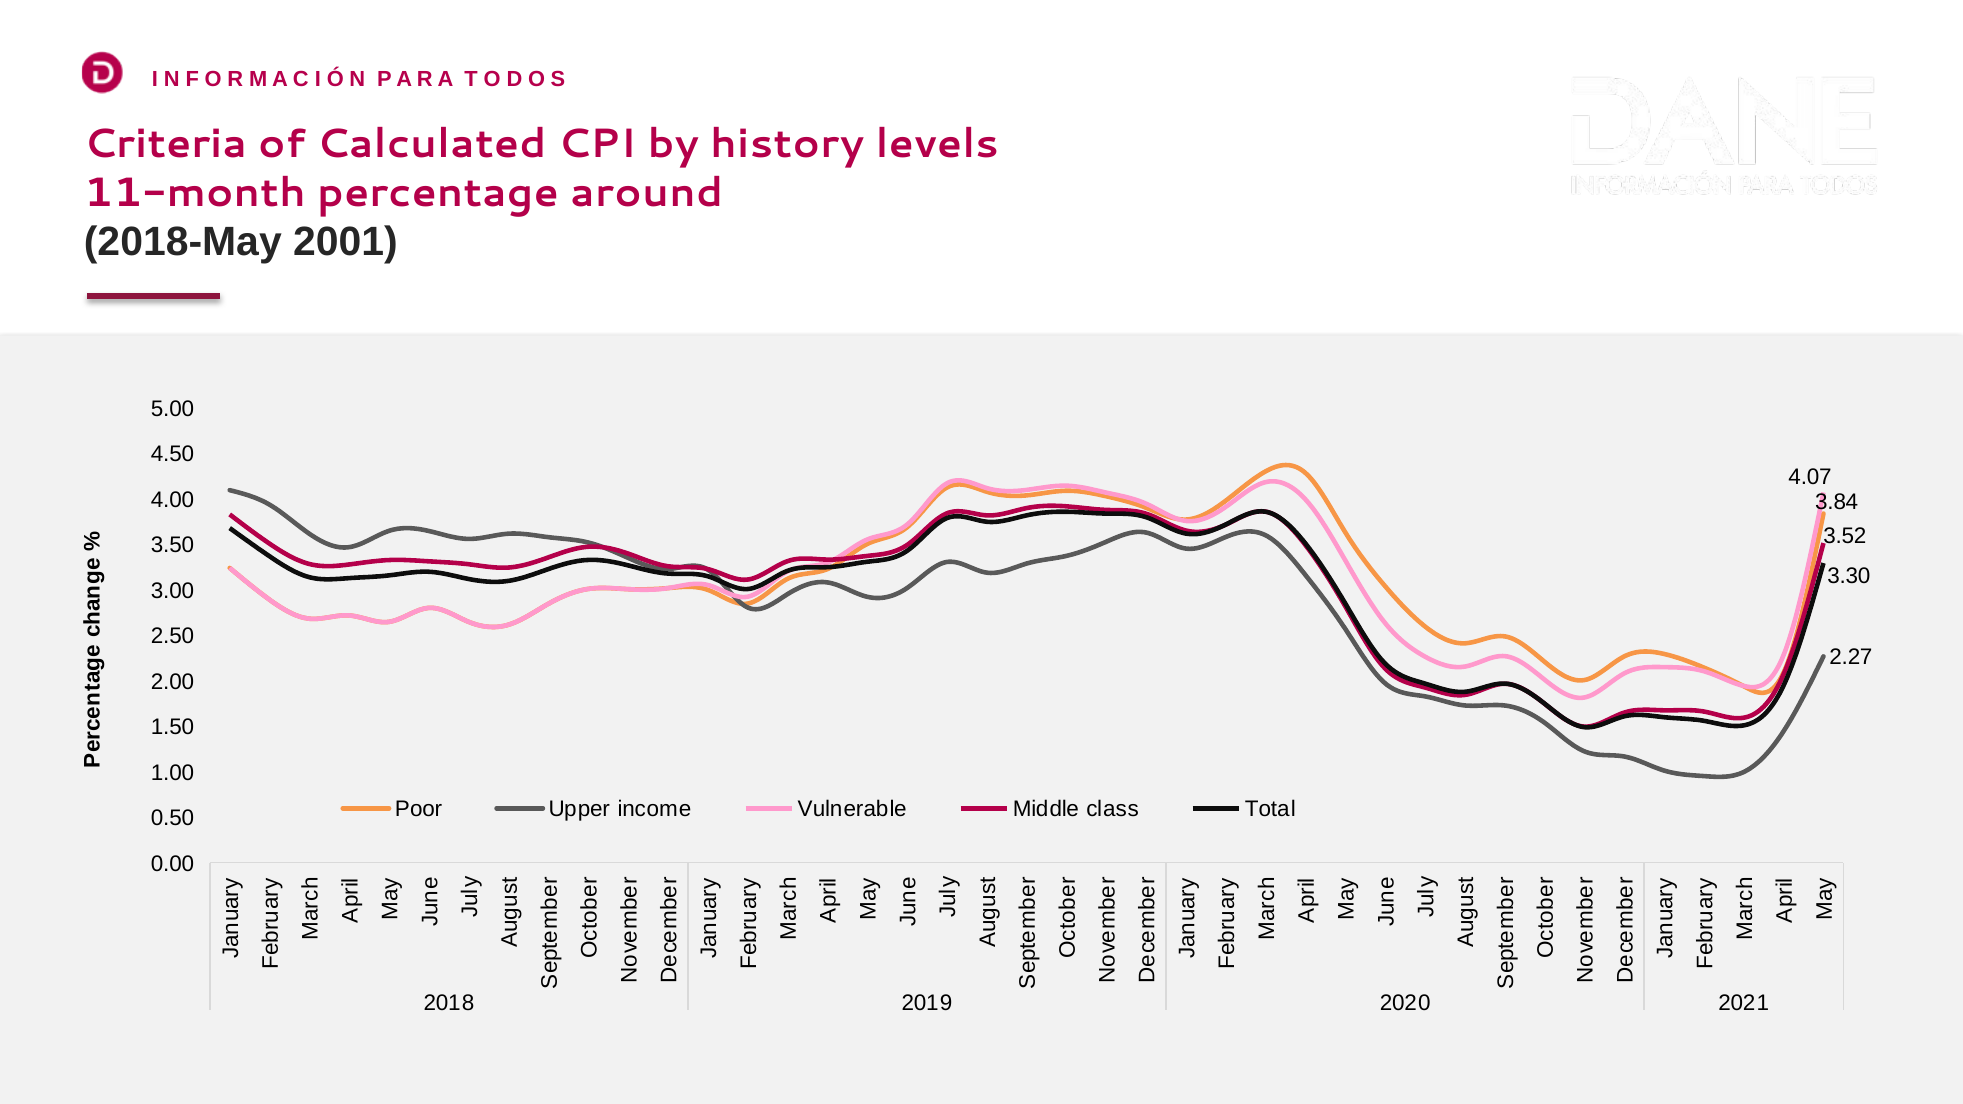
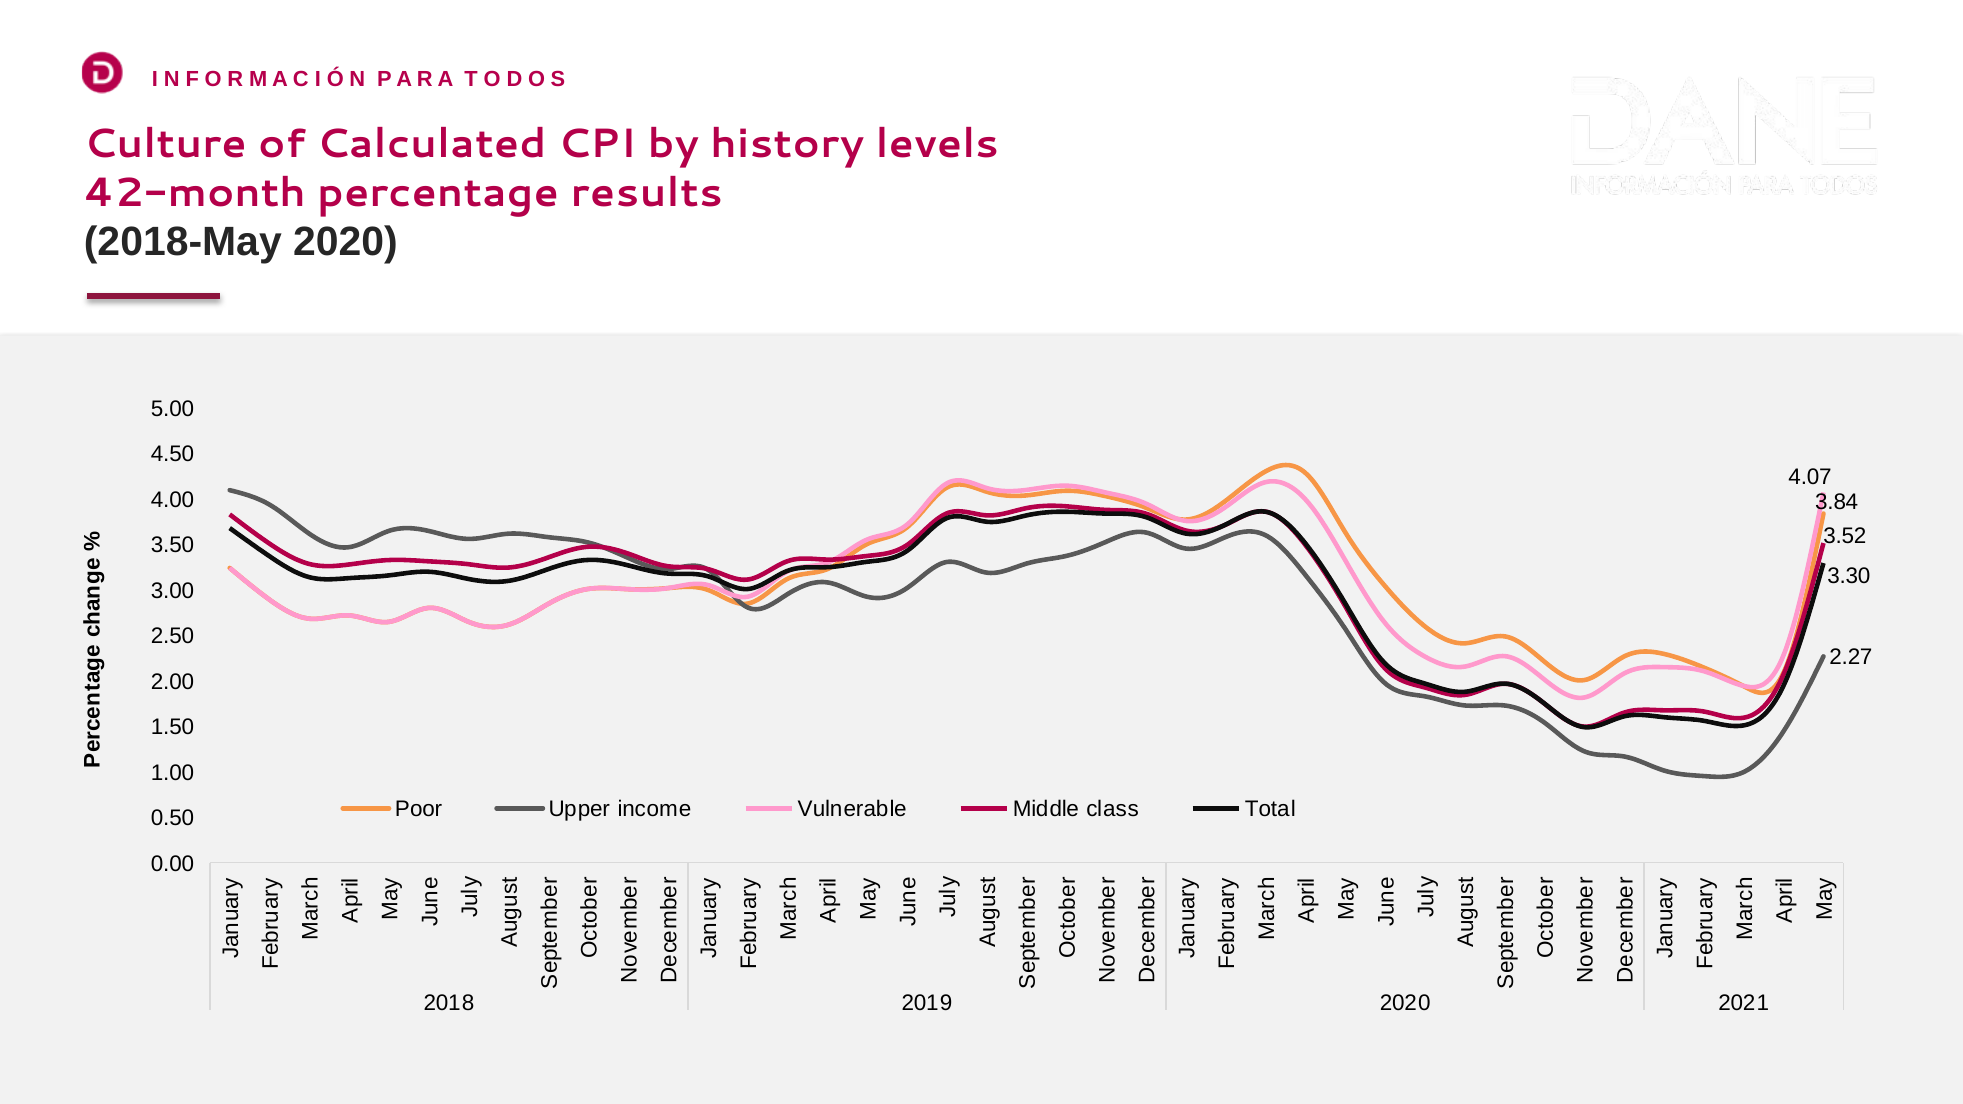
Criteria: Criteria -> Culture (165, 144)
11-month: 11-month -> 42-month (195, 193)
around: around -> results (647, 193)
2018-May 2001: 2001 -> 2020 (345, 242)
